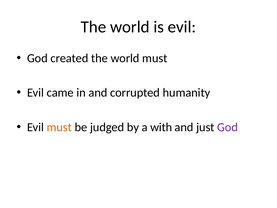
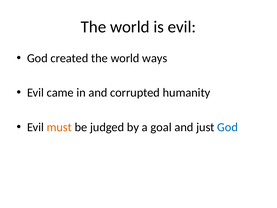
world must: must -> ways (155, 58)
with: with -> goal (161, 127)
God colour: purple -> blue (228, 127)
